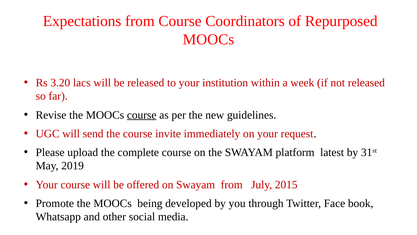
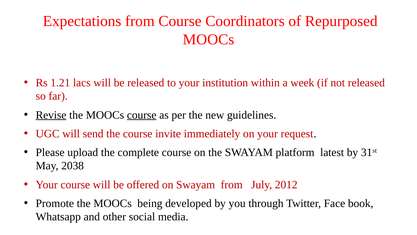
3.20: 3.20 -> 1.21 (60, 83)
Revise underline: none -> present (51, 115)
2019: 2019 -> 2038 (73, 166)
2015: 2015 -> 2012 (286, 184)
